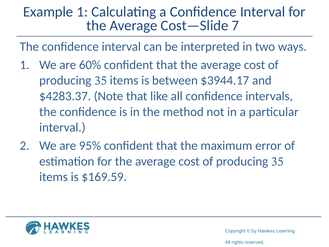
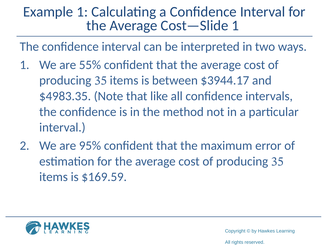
Cost—Slide 7: 7 -> 1 (235, 25)
60%: 60% -> 55% (90, 65)
$4283.37: $4283.37 -> $4983.35 (65, 96)
